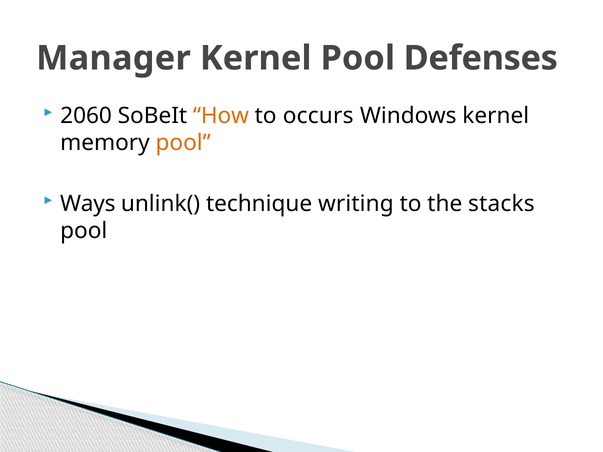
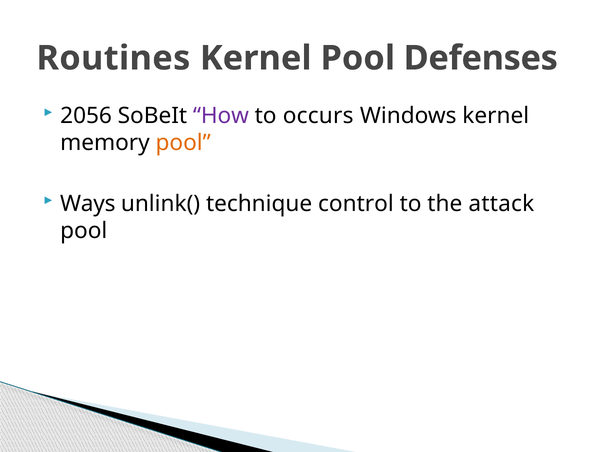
Manager: Manager -> Routines (113, 58)
2060: 2060 -> 2056 (86, 116)
How colour: orange -> purple (221, 116)
writing: writing -> control (356, 204)
stacks: stacks -> attack (501, 204)
